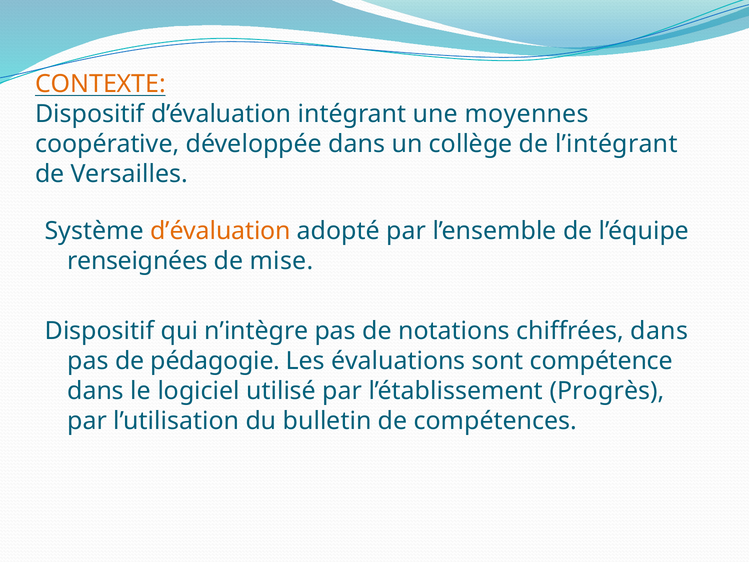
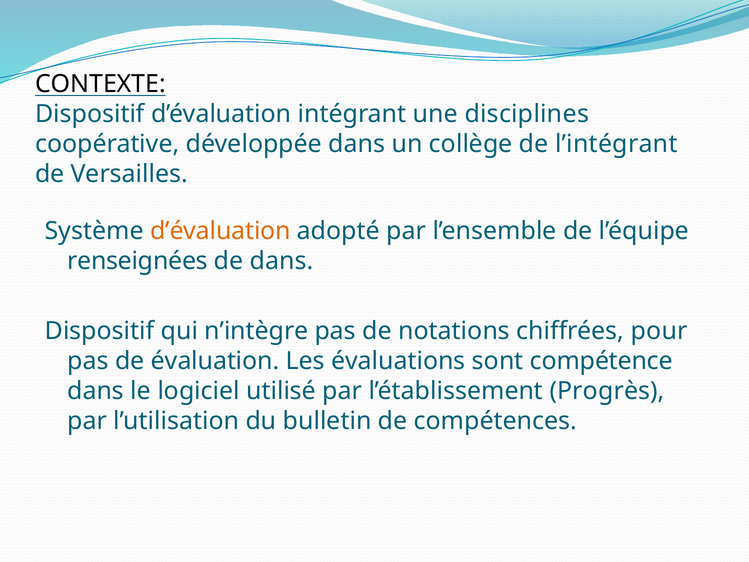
CONTEXTE colour: orange -> black (100, 84)
moyennes: moyennes -> disciplines (527, 114)
de mise: mise -> dans (282, 261)
chiffrées dans: dans -> pour (659, 331)
pédagogie: pédagogie -> évaluation (215, 361)
